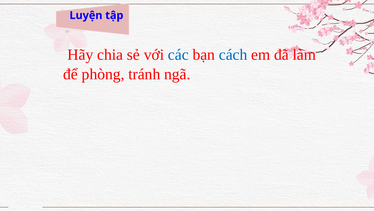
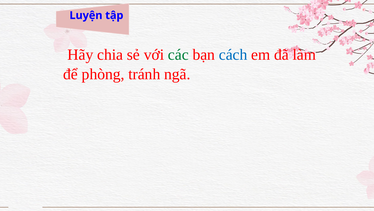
các colour: blue -> green (178, 55)
